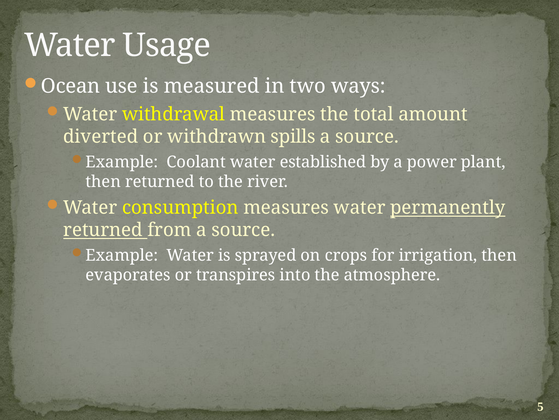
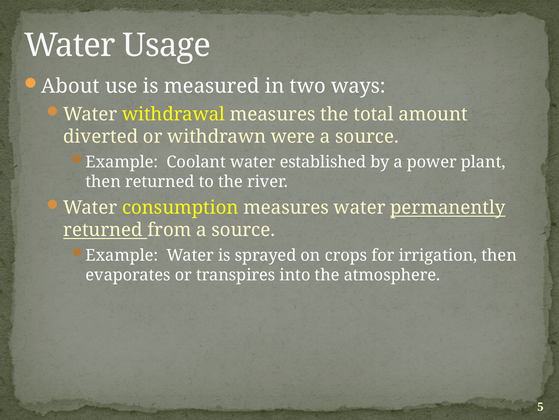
Ocean: Ocean -> About (70, 86)
spills: spills -> were (293, 136)
